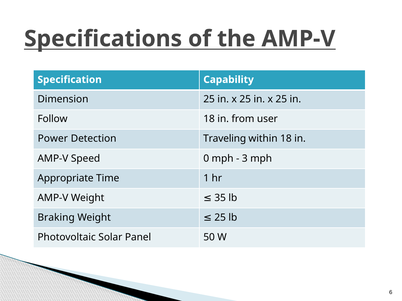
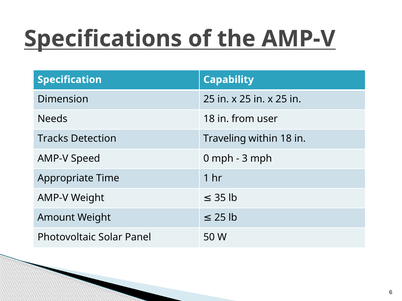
Follow: Follow -> Needs (52, 119)
Power: Power -> Tracks (53, 139)
Braking: Braking -> Amount (56, 218)
